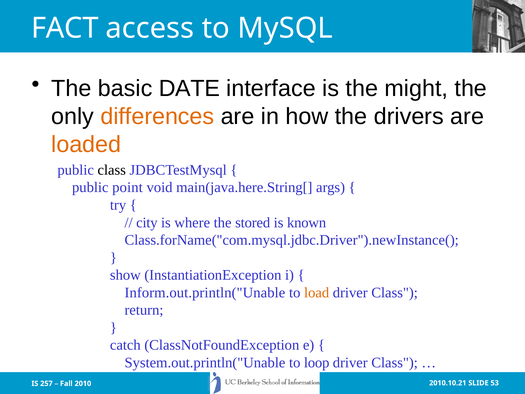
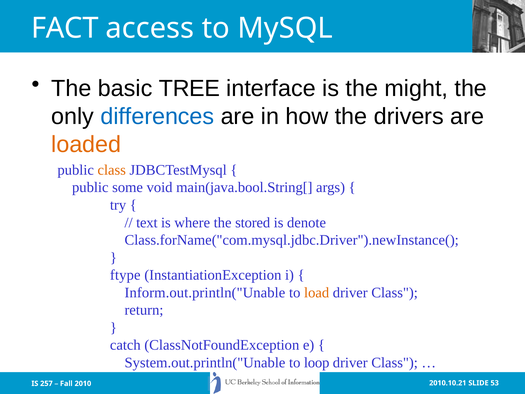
DATE: DATE -> TREE (189, 88)
differences colour: orange -> blue (157, 116)
class colour: black -> orange (112, 170)
point: point -> some (128, 187)
main(java.here.String[: main(java.here.String[ -> main(java.bool.String[ (244, 187)
city: city -> text (147, 222)
known: known -> denote (307, 222)
show: show -> ftype (125, 275)
